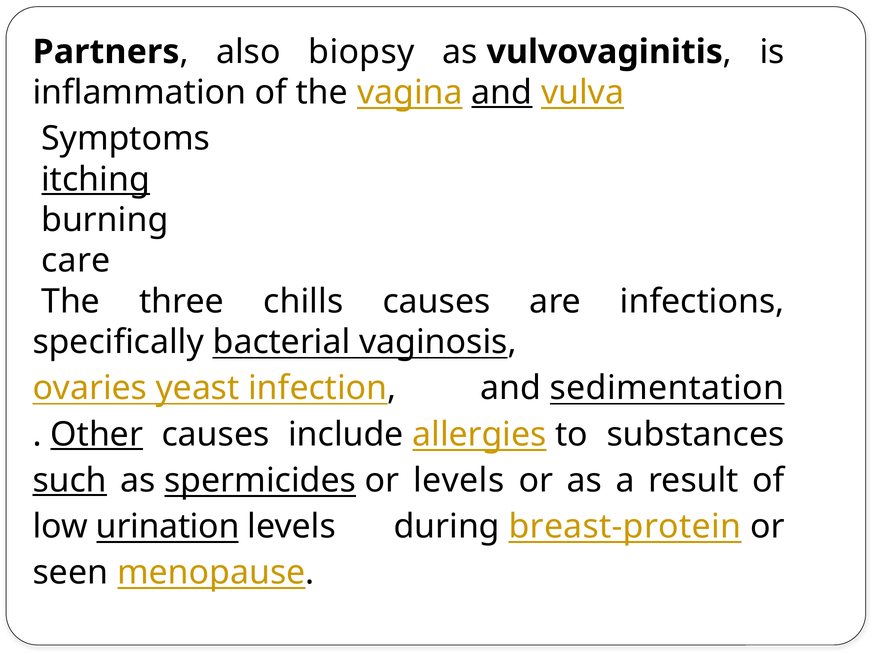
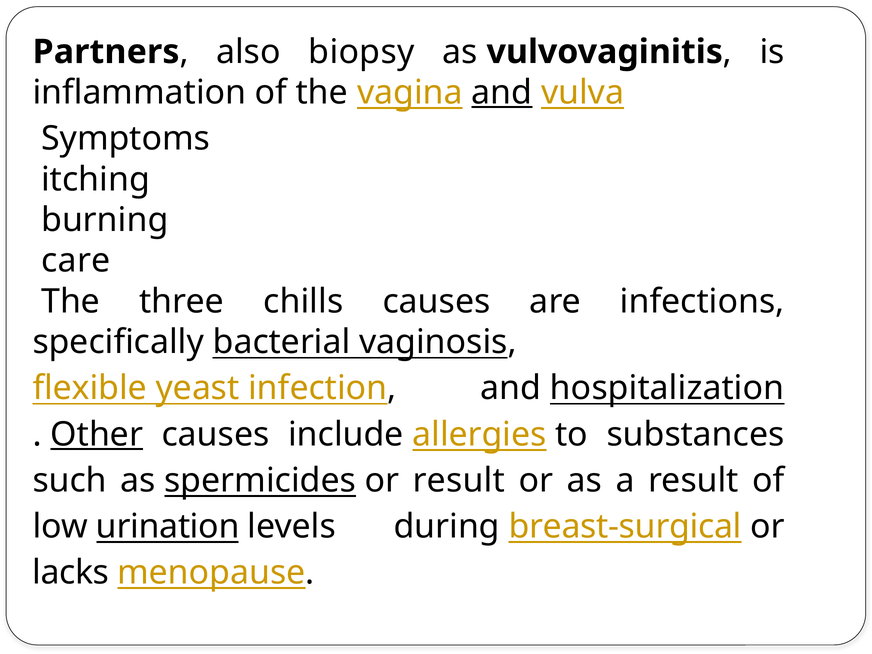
itching underline: present -> none (96, 179)
ovaries: ovaries -> flexible (90, 388)
sedimentation: sedimentation -> hospitalization (667, 388)
such underline: present -> none (70, 480)
or levels: levels -> result (459, 480)
breast-protein: breast-protein -> breast-surgical (625, 526)
seen: seen -> lacks (71, 573)
